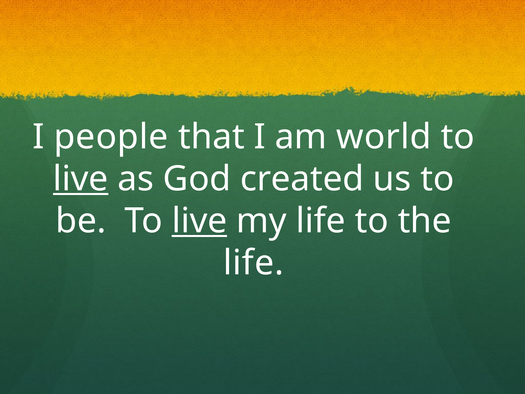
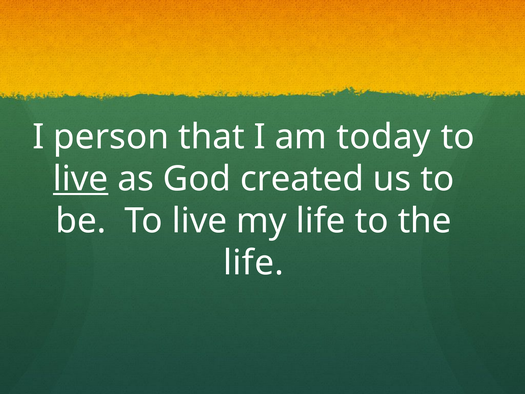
people: people -> person (111, 137)
world: world -> today (384, 137)
live underline: present -> none (199, 221)
